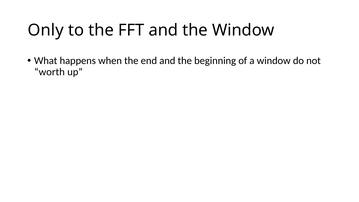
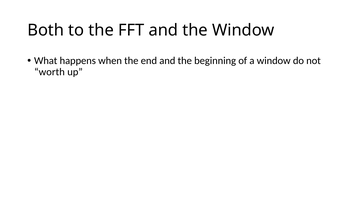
Only: Only -> Both (46, 30)
